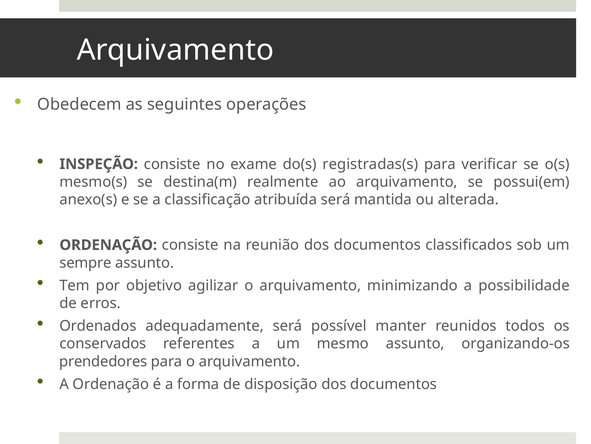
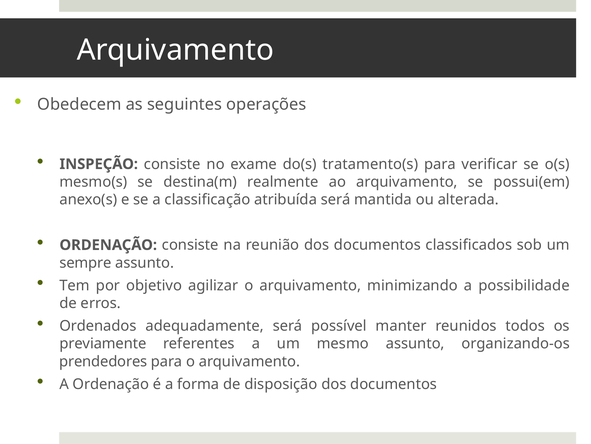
registradas(s: registradas(s -> tratamento(s (370, 164)
conservados: conservados -> previamente (103, 343)
